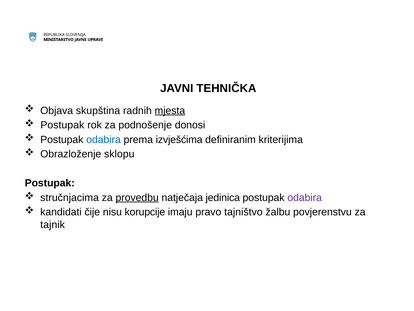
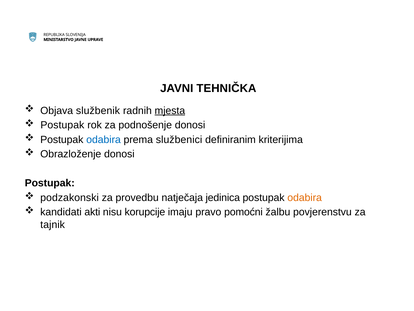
skupština: skupština -> službenik (98, 110)
izvješćima: izvješćima -> službenici (179, 139)
Obrazloženje sklopu: sklopu -> donosi (119, 154)
stručnjacima: stručnjacima -> podzakonski (70, 197)
provedbu underline: present -> none (137, 197)
odabira colour: purple -> orange (305, 197)
čije: čije -> akti (92, 212)
tajništvo: tajništvo -> pomoćni (243, 212)
